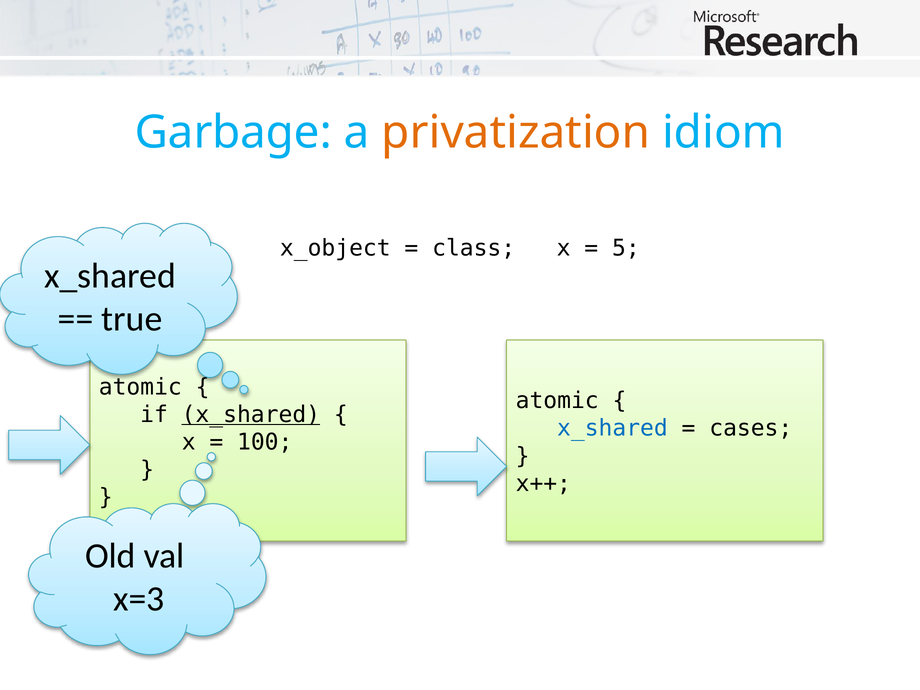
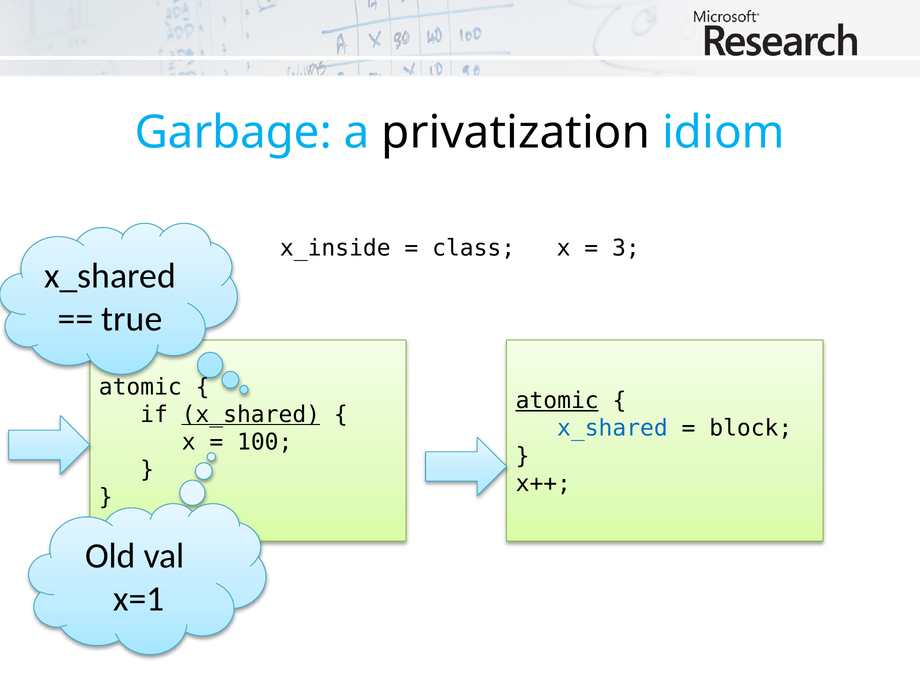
privatization colour: orange -> black (516, 133)
x_object: x_object -> x_inside (335, 248)
5: 5 -> 3 (626, 248)
atomic underline: none -> present (557, 401)
cases: cases -> block (751, 428)
x=3: x=3 -> x=1 (139, 599)
